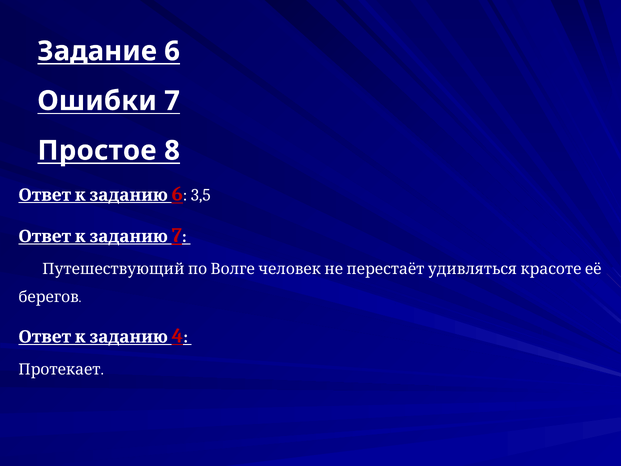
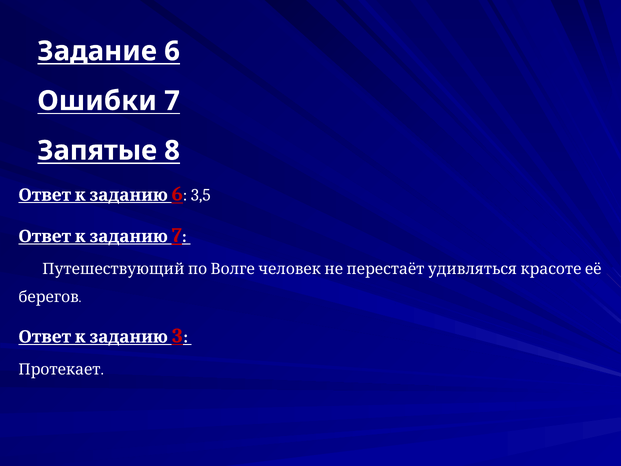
Простое: Простое -> Запятые (97, 151)
4: 4 -> 3 (177, 336)
